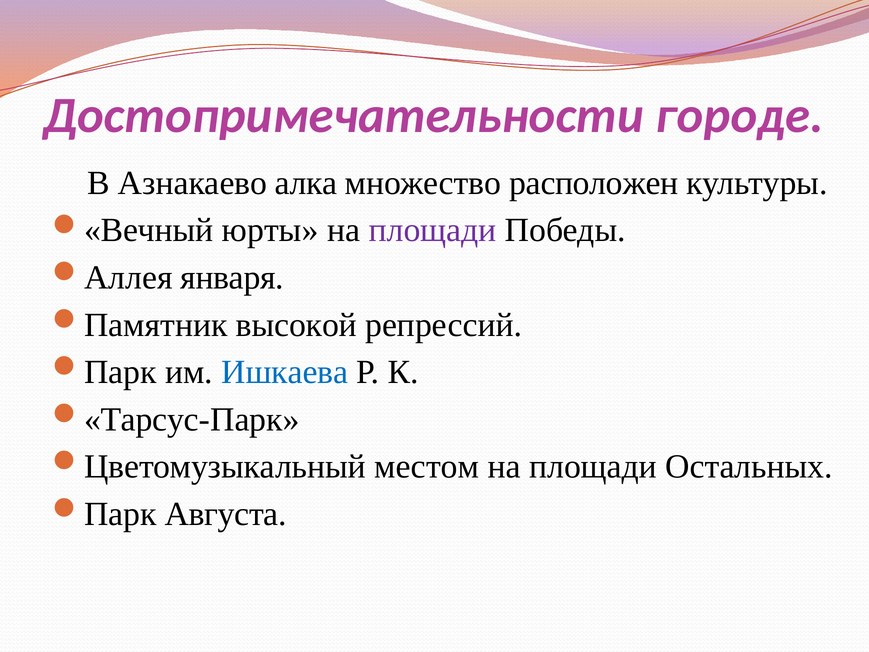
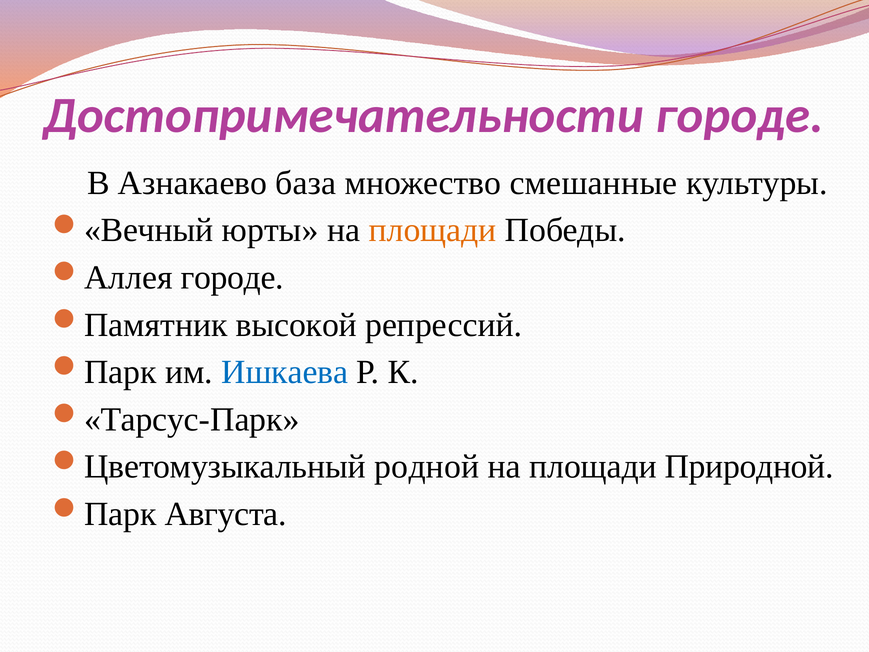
алка: алка -> база (306, 183)
расположен: расположен -> смешанные (593, 183)
площади colour: purple -> orange (433, 230)
января: января -> городе (232, 277)
местом: местом -> родной (427, 466)
Остальных: Остальных -> Природной (749, 466)
